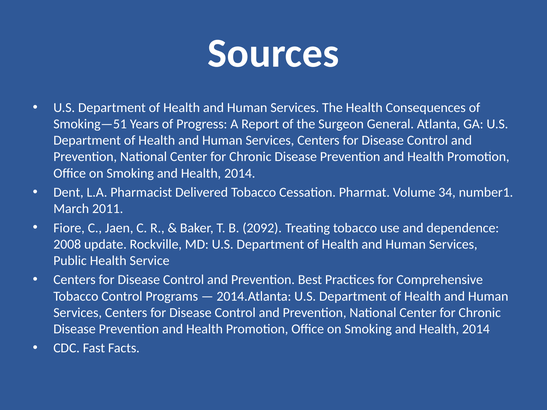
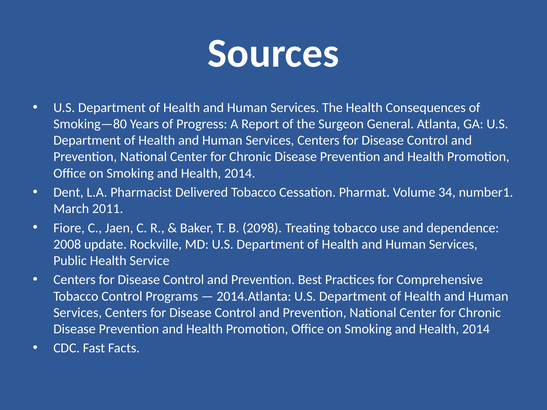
Smoking—51: Smoking—51 -> Smoking—80 (90, 124)
2092: 2092 -> 2098 (262, 228)
